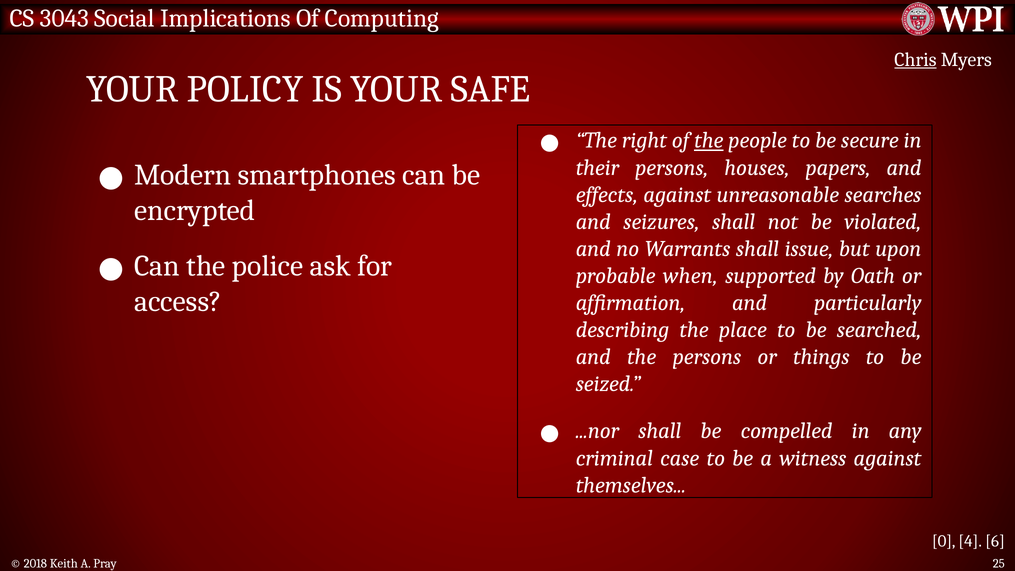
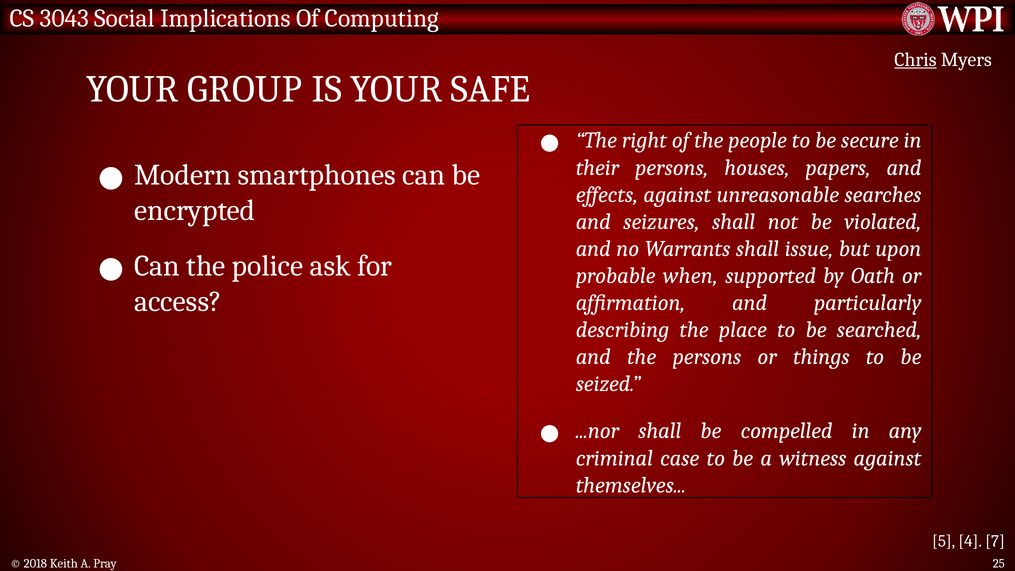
POLICY: POLICY -> GROUP (245, 89)
the underline: present -> none (709, 140)
0: 0 -> 5 (944, 541)
6: 6 -> 7 (995, 541)
